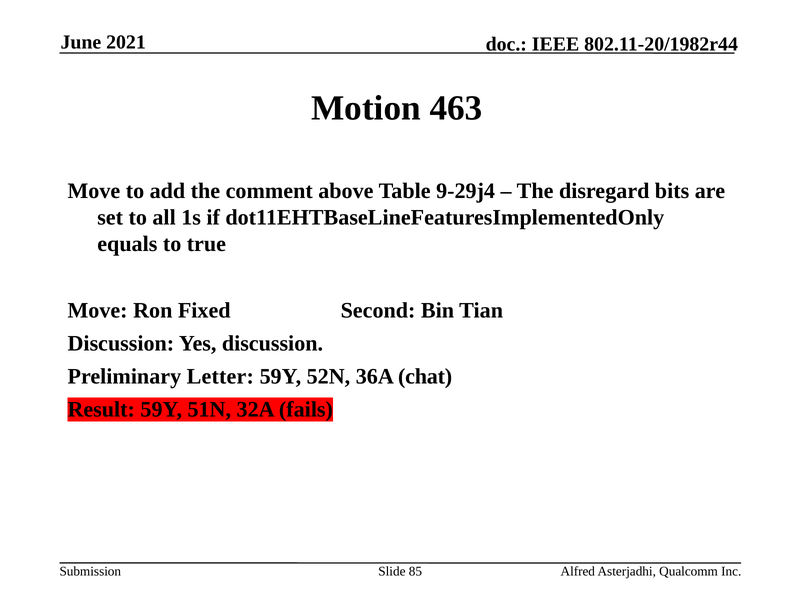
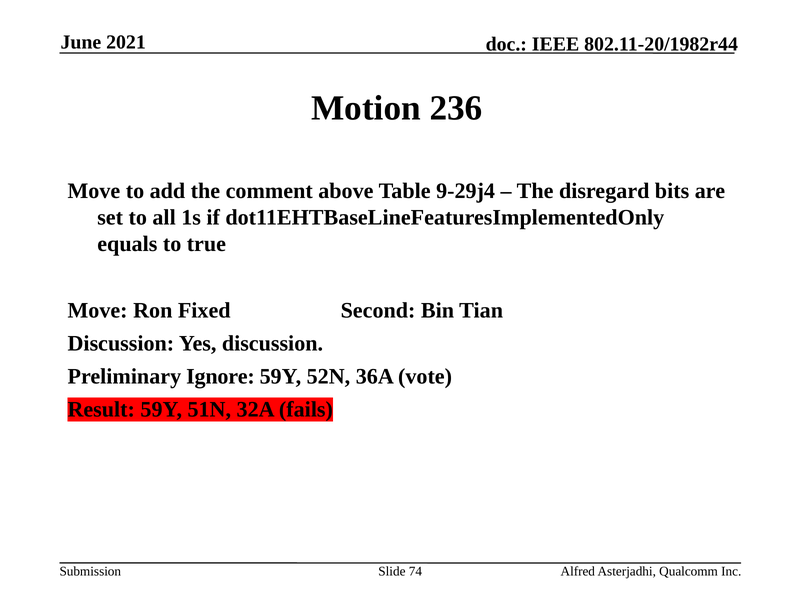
463: 463 -> 236 (456, 108)
Letter: Letter -> Ignore (220, 376)
chat: chat -> vote (425, 376)
85: 85 -> 74 (415, 571)
